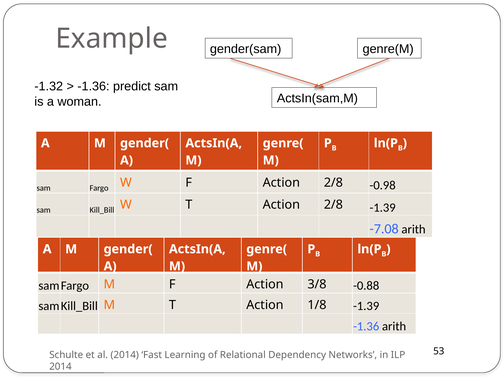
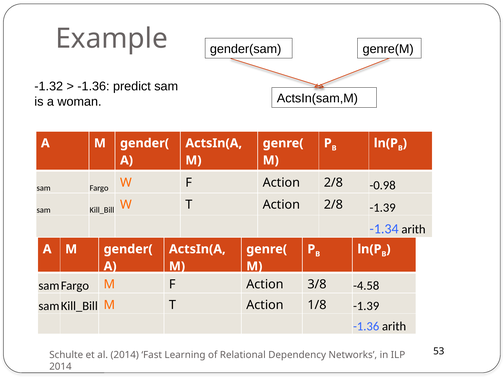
-7.08: -7.08 -> -1.34 (384, 229)
-0.88: -0.88 -> -4.58 (366, 286)
